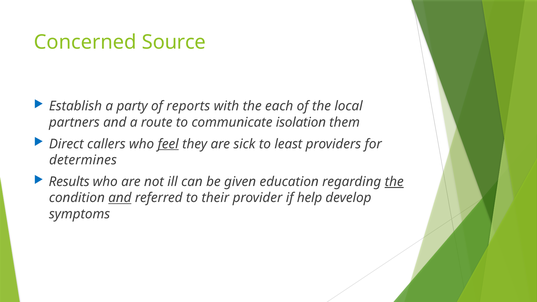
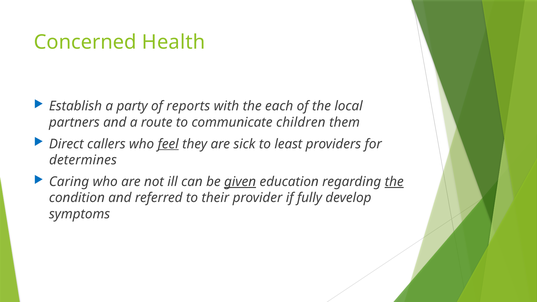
Source: Source -> Health (174, 42)
isolation: isolation -> children (301, 122)
Results: Results -> Caring (69, 182)
given underline: none -> present (240, 182)
and underline: present -> none (120, 198)
help: help -> fully (310, 198)
